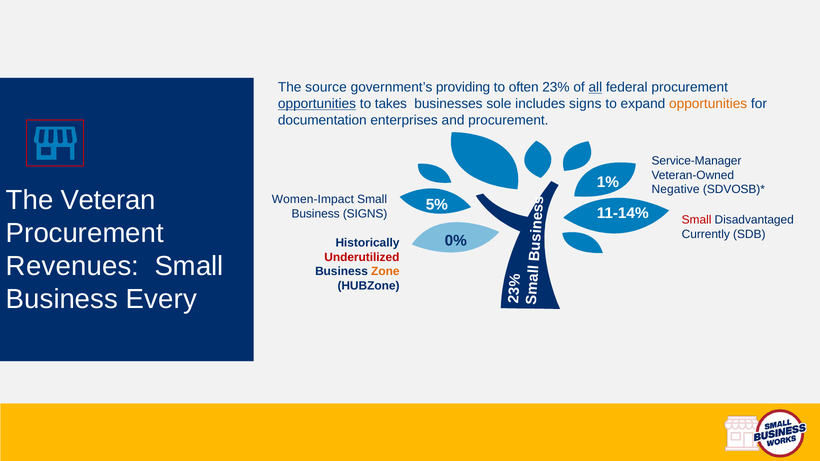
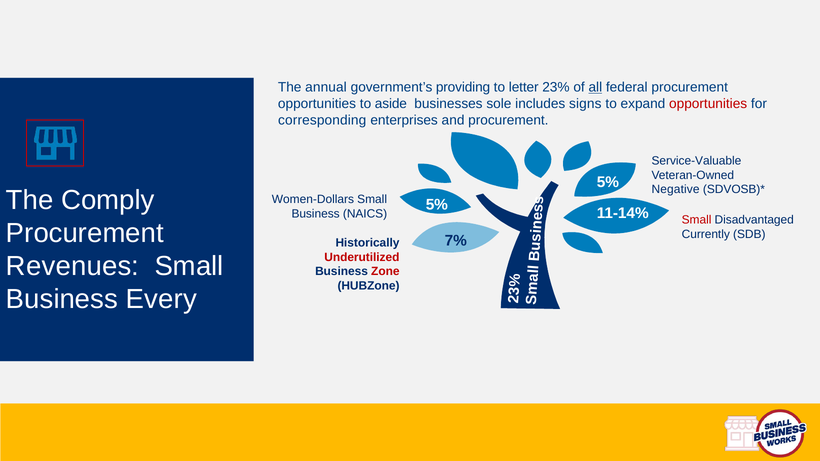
source: source -> annual (326, 88)
often: often -> letter (524, 88)
opportunities underline: present -> none (317, 104)
takes: takes -> aside (391, 104)
opportunities colour: orange -> red (708, 104)
documentation: documentation -> corresponding (322, 120)
Service-Manager: Service-Manager -> Service-Valuable (696, 161)
1%: 1% -> 5% (608, 182)
Veteran: Veteran -> Comply (108, 200)
Women-Impact: Women-Impact -> Women-Dollars (313, 200)
Business SIGNS: SIGNS -> NAICS (365, 214)
0%: 0% -> 7% (456, 241)
Zone colour: orange -> red (385, 272)
